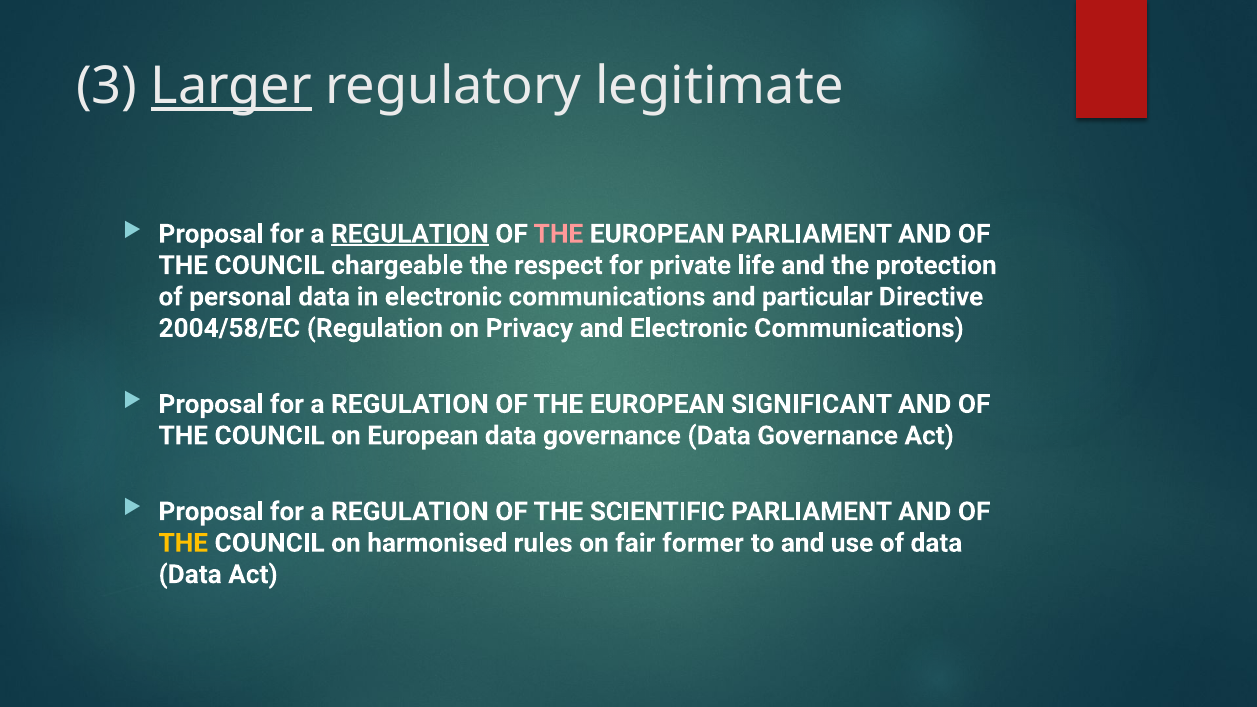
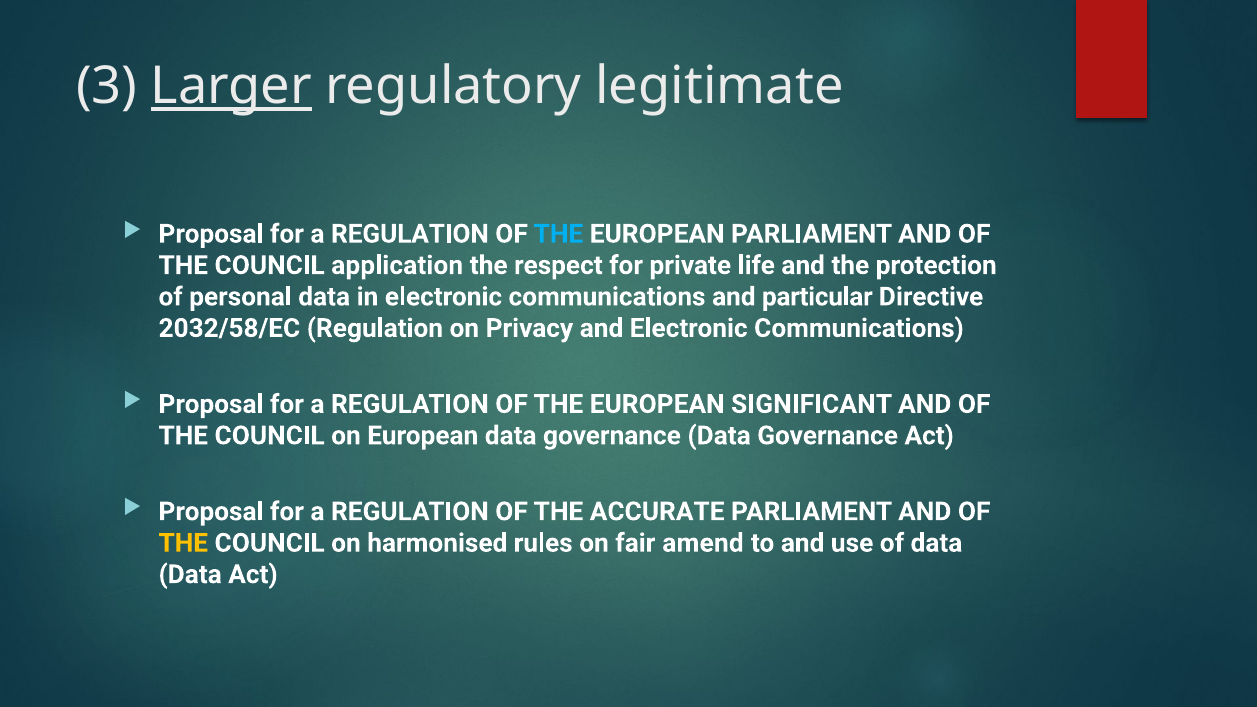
REGULATION underline: present -> none (410, 234)
THE colour: pink -> light blue (558, 234)
chargeable: chargeable -> application (397, 265)
2004/58/EC: 2004/58/EC -> 2032/58/EC (229, 328)
SCIENTIFIC: SCIENTIFIC -> ACCURATE (657, 512)
former: former -> amend (703, 543)
